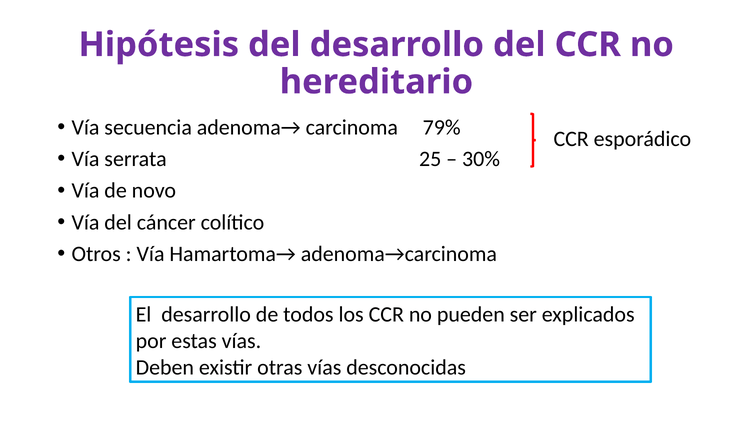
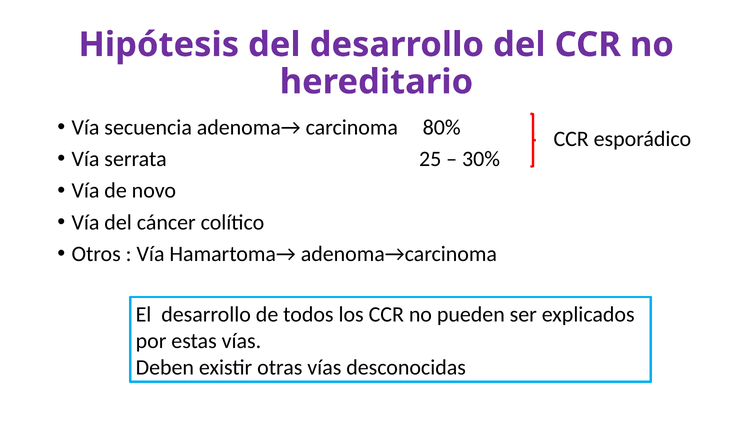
79%: 79% -> 80% (442, 127)
